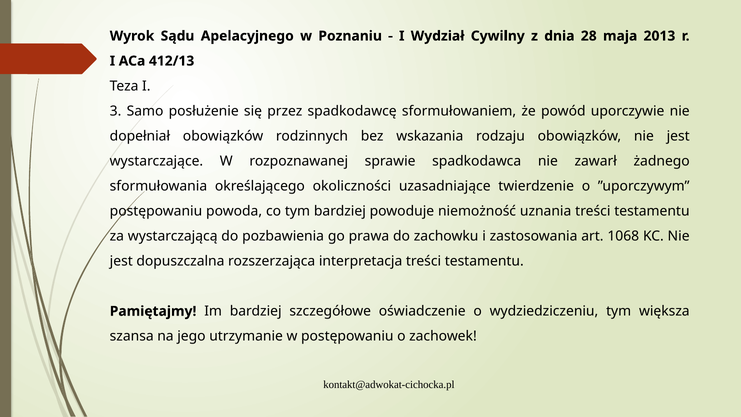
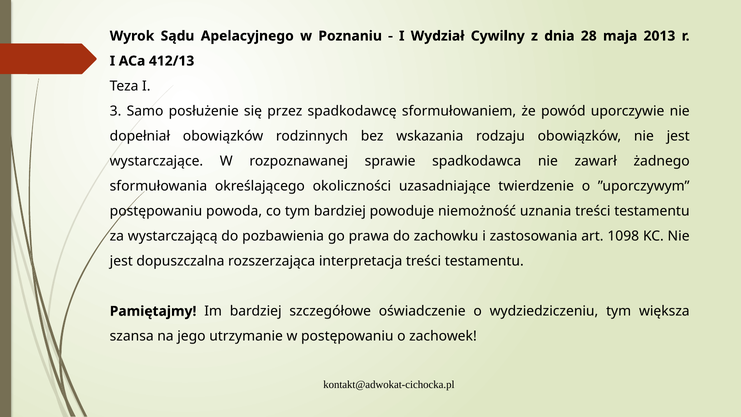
1068: 1068 -> 1098 (623, 236)
